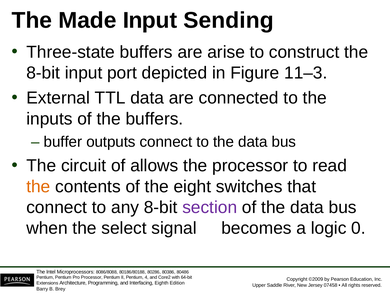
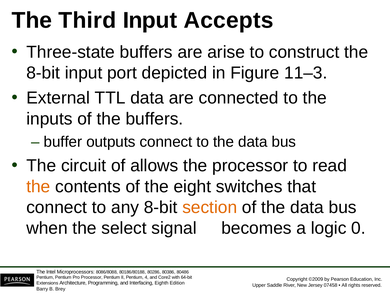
Made: Made -> Third (87, 20)
Sending: Sending -> Accepts (229, 20)
section colour: purple -> orange (210, 207)
